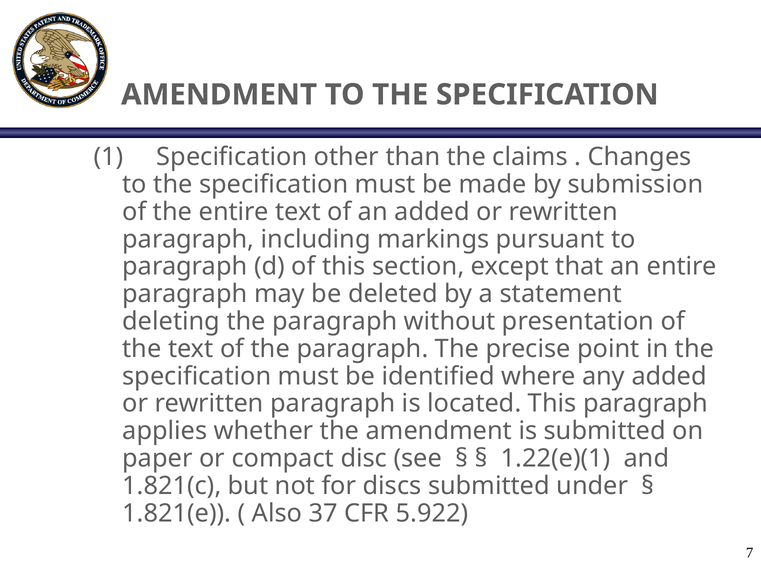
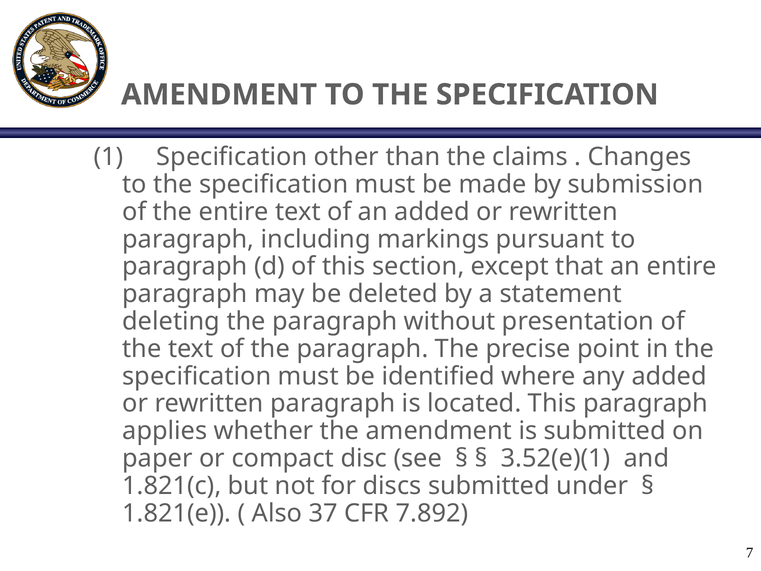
1.22(e)(1: 1.22(e)(1 -> 3.52(e)(1 (556, 458)
5.922: 5.922 -> 7.892 (432, 513)
